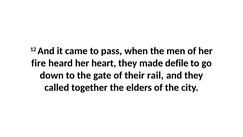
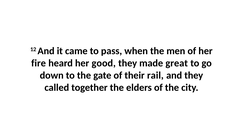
heart: heart -> good (104, 63)
defile: defile -> great (177, 63)
